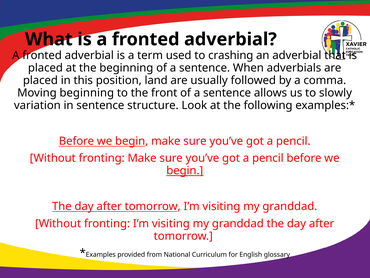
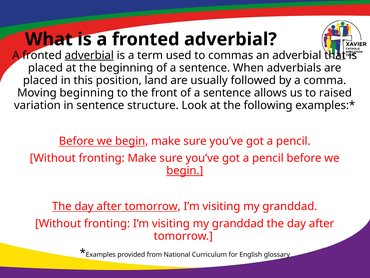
adverbial underline: none -> present (89, 55)
crashing: crashing -> commas (231, 55)
slowly: slowly -> raised (336, 93)
